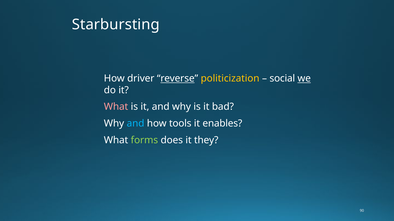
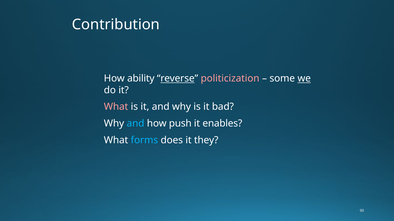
Starbursting: Starbursting -> Contribution (116, 25)
driver: driver -> ability (141, 78)
politicization colour: yellow -> pink (230, 78)
social: social -> some (282, 78)
tools: tools -> push (180, 124)
forms colour: light green -> light blue (144, 141)
